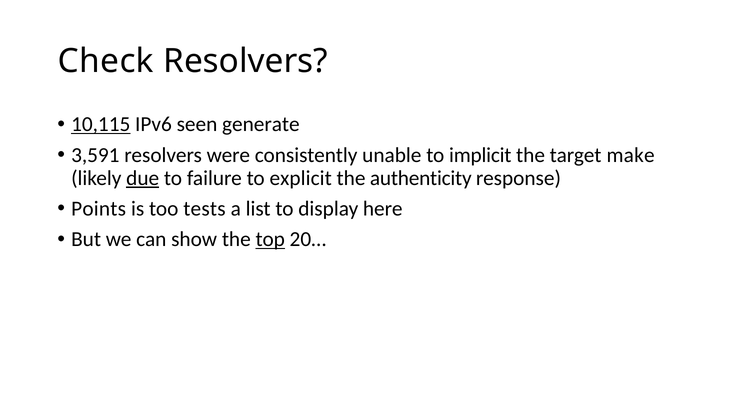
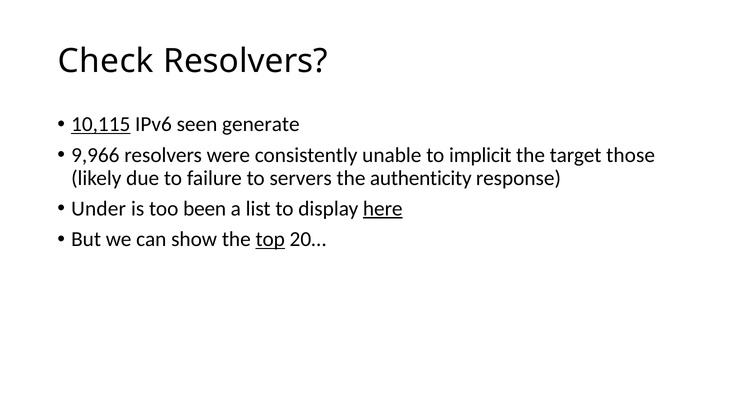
3,591: 3,591 -> 9,966 (95, 155)
make: make -> those (631, 155)
due underline: present -> none (143, 178)
explicit: explicit -> servers (301, 178)
Points: Points -> Under (99, 209)
tests: tests -> been (205, 209)
here underline: none -> present (383, 209)
